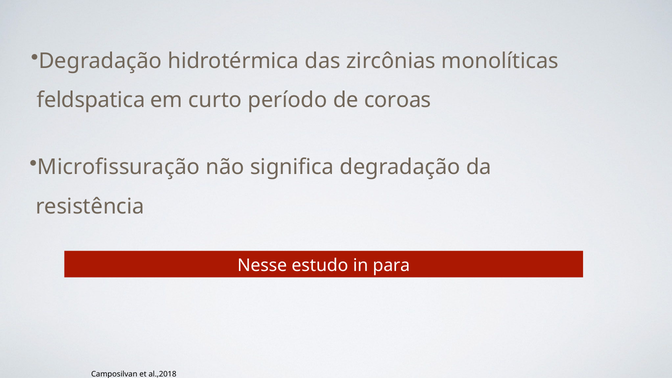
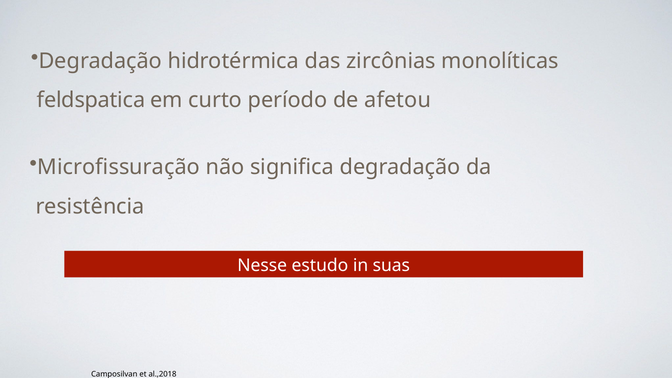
coroas: coroas -> afetou (398, 100)
para: para -> suas (391, 265)
